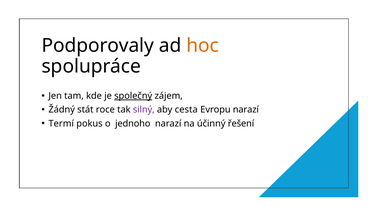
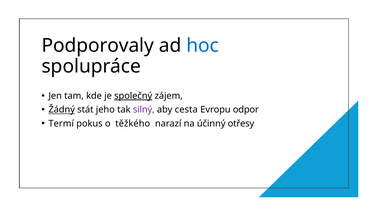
hoc colour: orange -> blue (203, 46)
Žádný underline: none -> present (62, 110)
roce: roce -> jeho (105, 110)
Evropu narazí: narazí -> odpor (246, 110)
jednoho: jednoho -> těžkého (133, 123)
řešení: řešení -> otřesy (241, 123)
